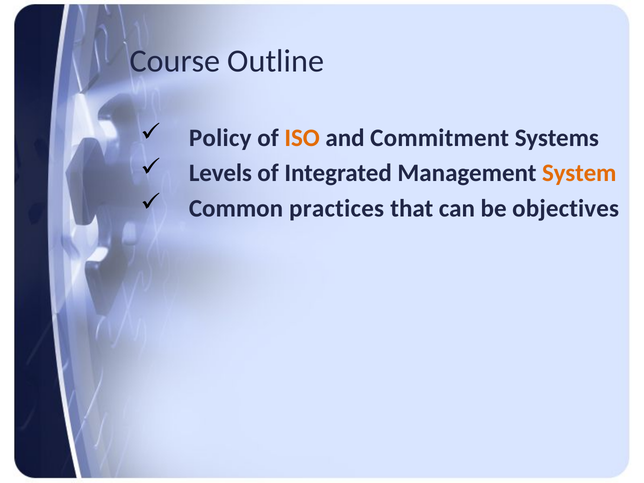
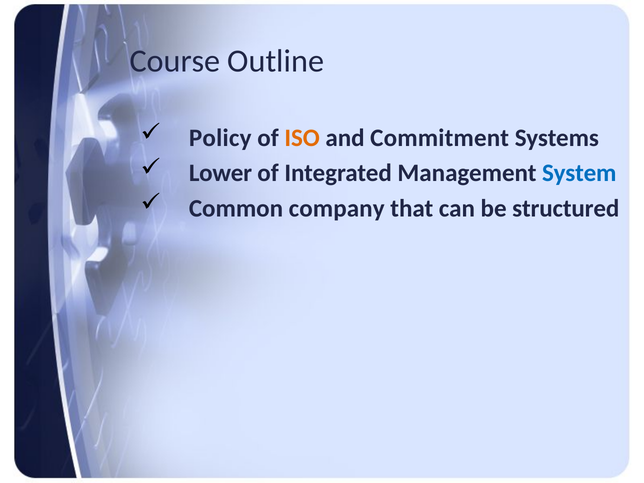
Levels: Levels -> Lower (220, 173)
System colour: orange -> blue (579, 173)
practices: practices -> company (337, 208)
objectives: objectives -> structured (566, 208)
